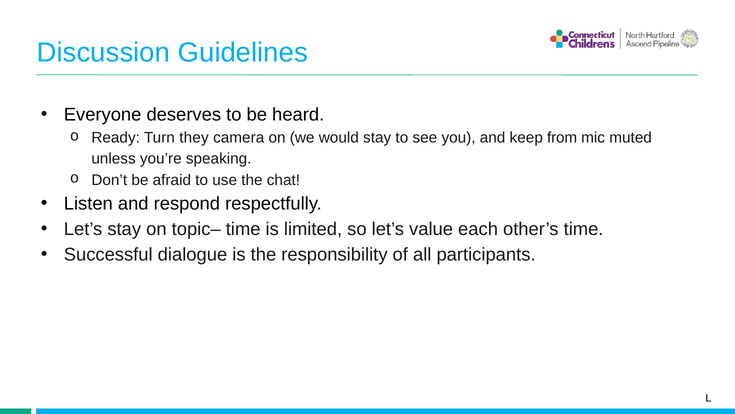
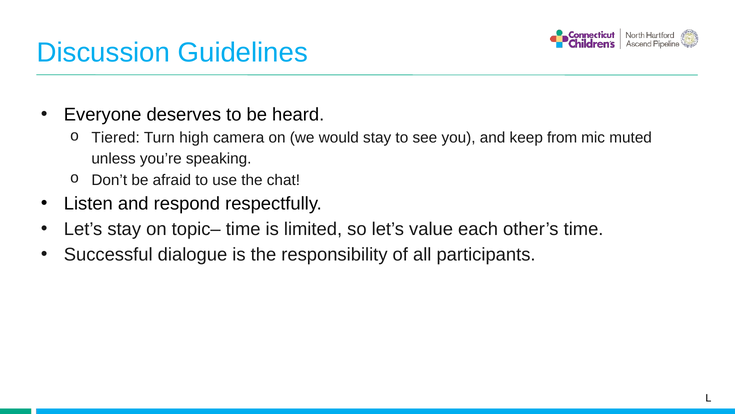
Ready: Ready -> Tiered (116, 137)
they: they -> high (194, 137)
